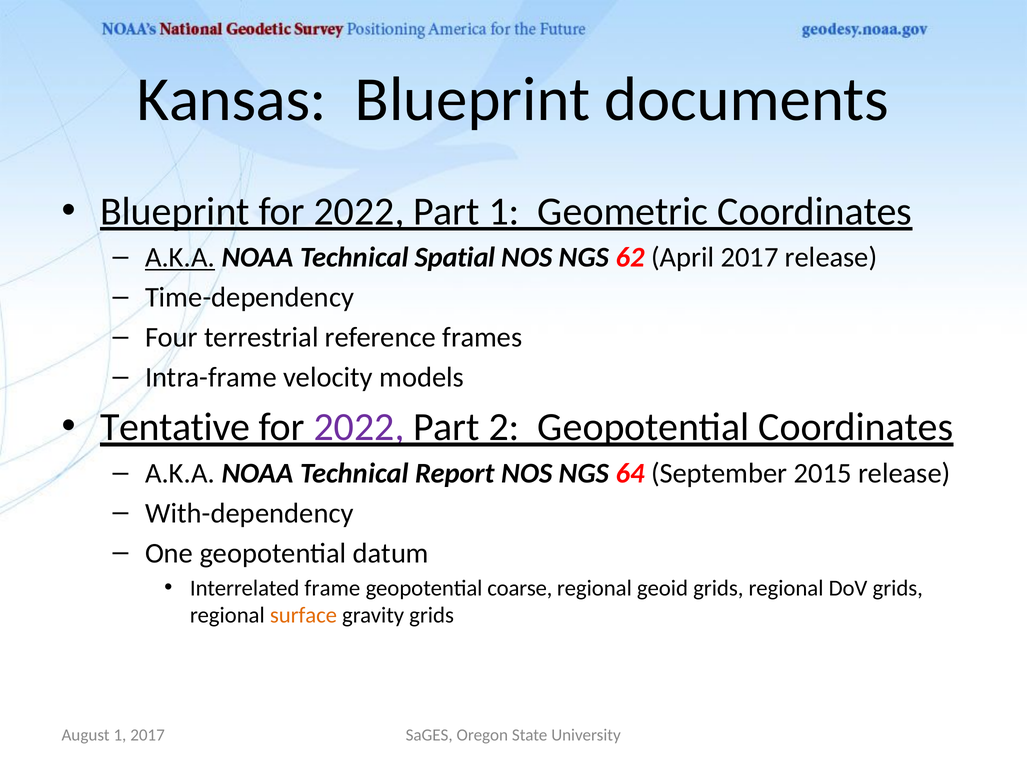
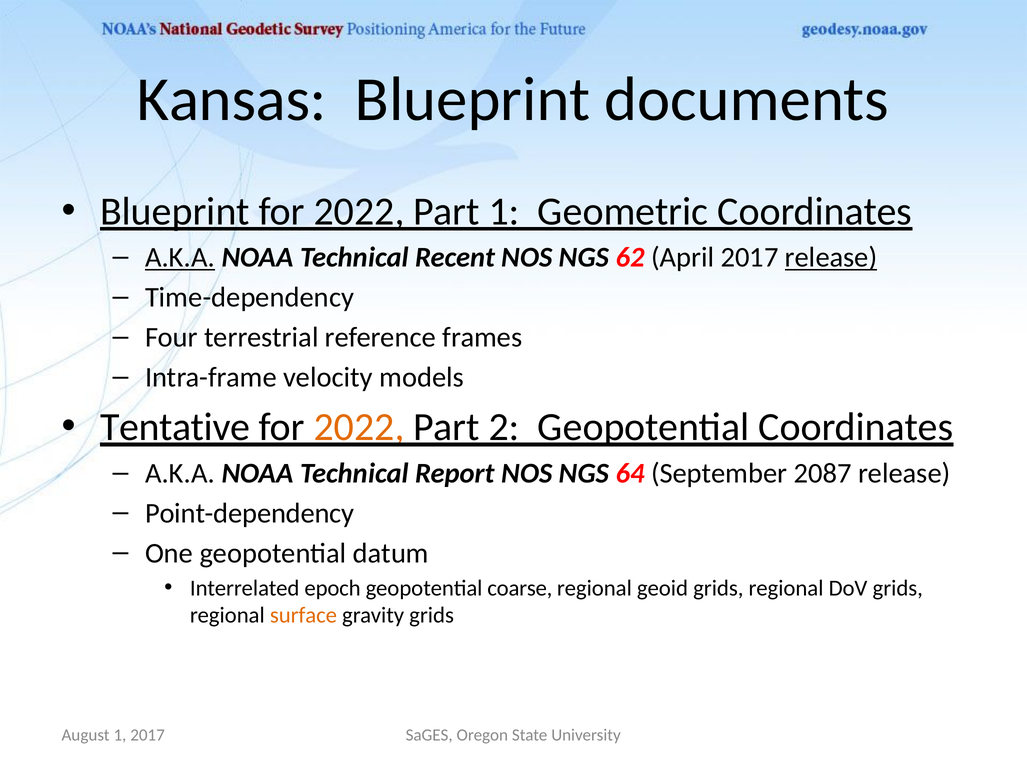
Spatial: Spatial -> Recent (455, 258)
release underline: none -> present (831, 258)
2022 colour: purple -> orange (359, 427)
2015: 2015 -> 2087 (823, 473)
With-dependency: With-dependency -> Point-dependency (250, 513)
frame: frame -> epoch (333, 588)
